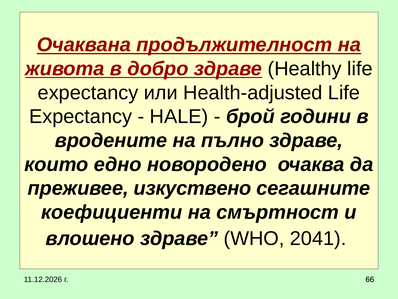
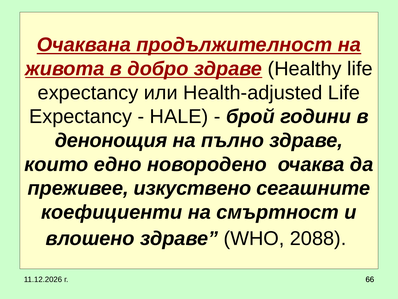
вродените: вродените -> денонощия (111, 140)
2041: 2041 -> 2088 (318, 238)
